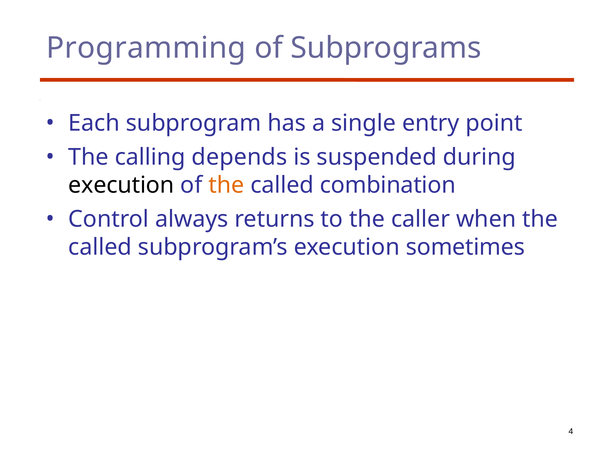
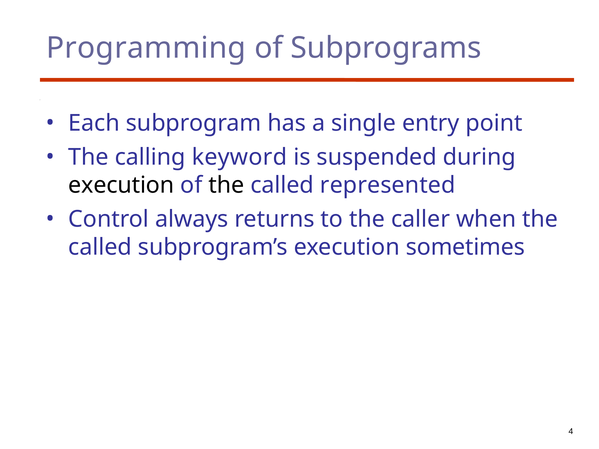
depends: depends -> keyword (239, 157)
the colour: orange -> black (226, 185)
combination: combination -> represented (388, 185)
